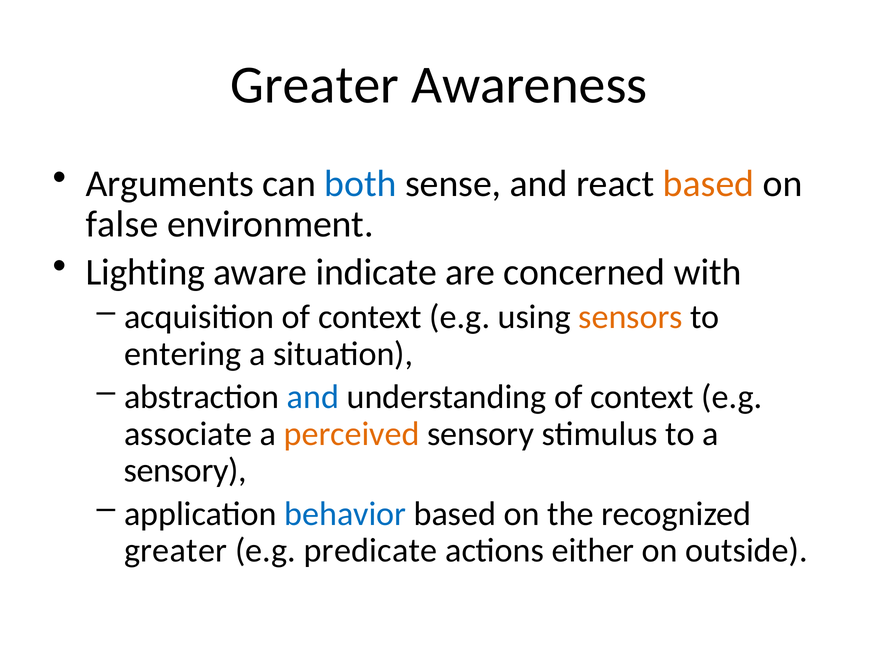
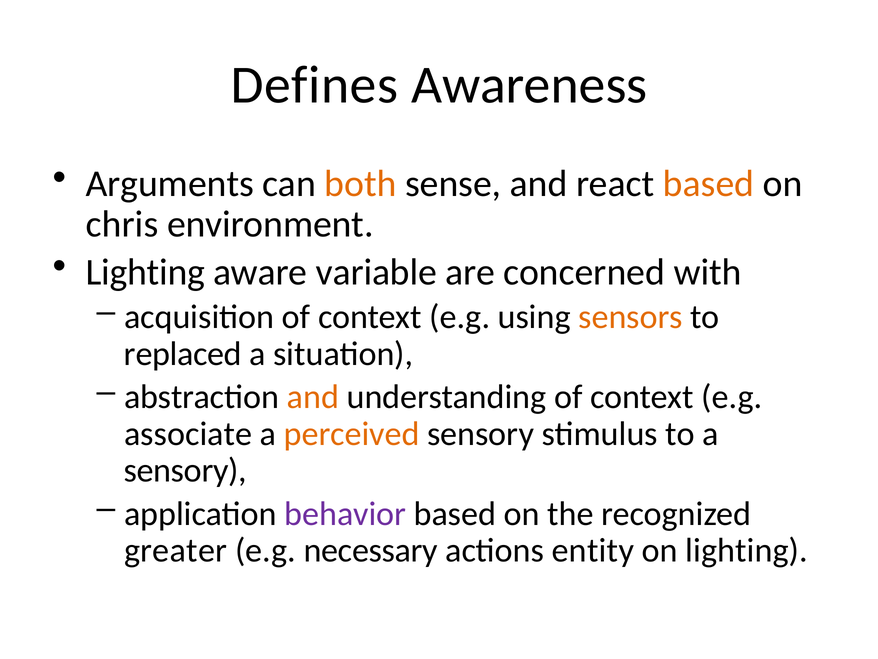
Greater: Greater -> Defines (314, 85)
both colour: blue -> orange (361, 183)
false: false -> chris (122, 224)
indicate: indicate -> variable (376, 272)
entering: entering -> replaced (183, 354)
and colour: blue -> orange (313, 397)
behavior colour: blue -> purple (345, 513)
predicate: predicate -> necessary (371, 550)
either: either -> entity (593, 550)
on outside: outside -> lighting (747, 550)
